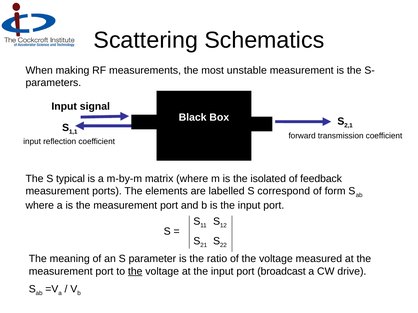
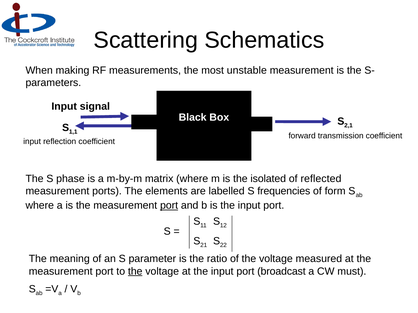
typical: typical -> phase (70, 179)
feedback: feedback -> reflected (321, 179)
correspond: correspond -> frequencies (284, 191)
port underline: none -> present (169, 206)
drive: drive -> must (352, 272)
